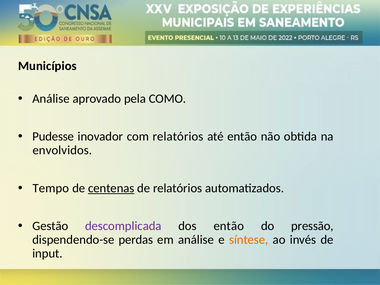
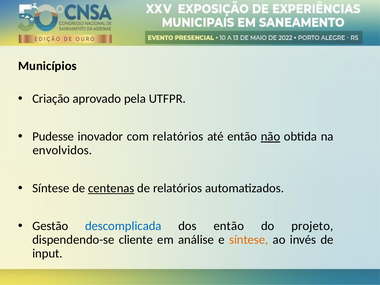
Análise: Análise -> Criação (51, 99)
COMO: COMO -> UTFPR (167, 99)
não underline: none -> present (270, 137)
Tempo: Tempo -> Síntese (51, 188)
descomplicada colour: purple -> blue (123, 226)
pressão: pressão -> projeto (312, 226)
perdas: perdas -> cliente (136, 240)
